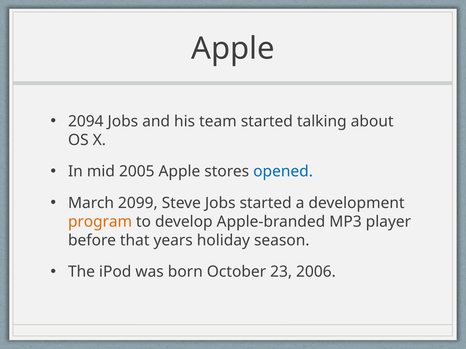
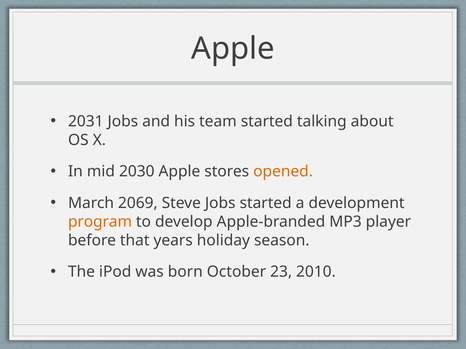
2094: 2094 -> 2031 (86, 121)
2005: 2005 -> 2030 (137, 172)
opened colour: blue -> orange (283, 172)
2099: 2099 -> 2069 (138, 203)
2006: 2006 -> 2010 (316, 272)
